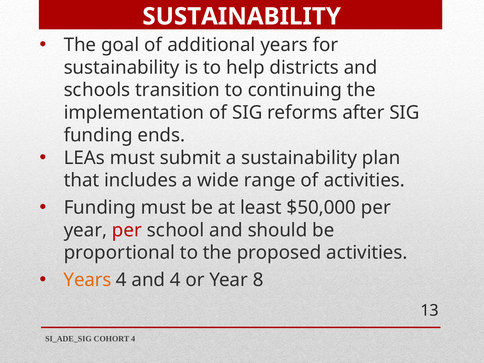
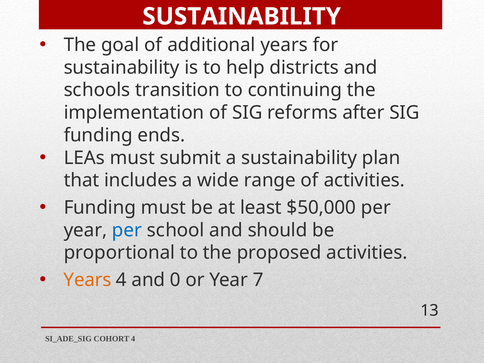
per colour: red -> blue (127, 230)
and 4: 4 -> 0 (175, 280)
8: 8 -> 7 (258, 280)
